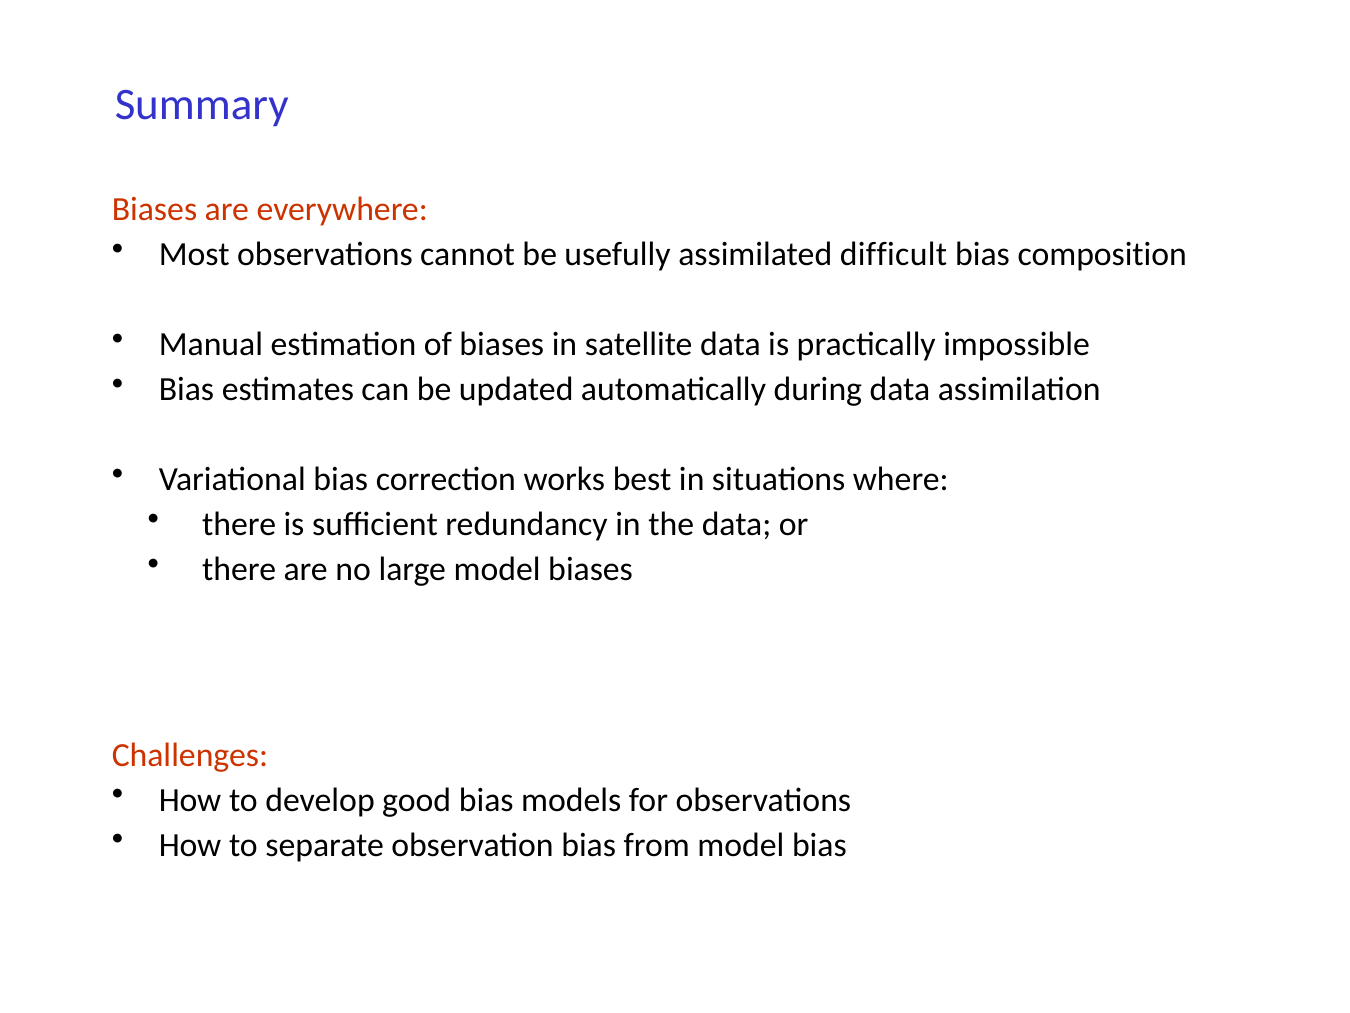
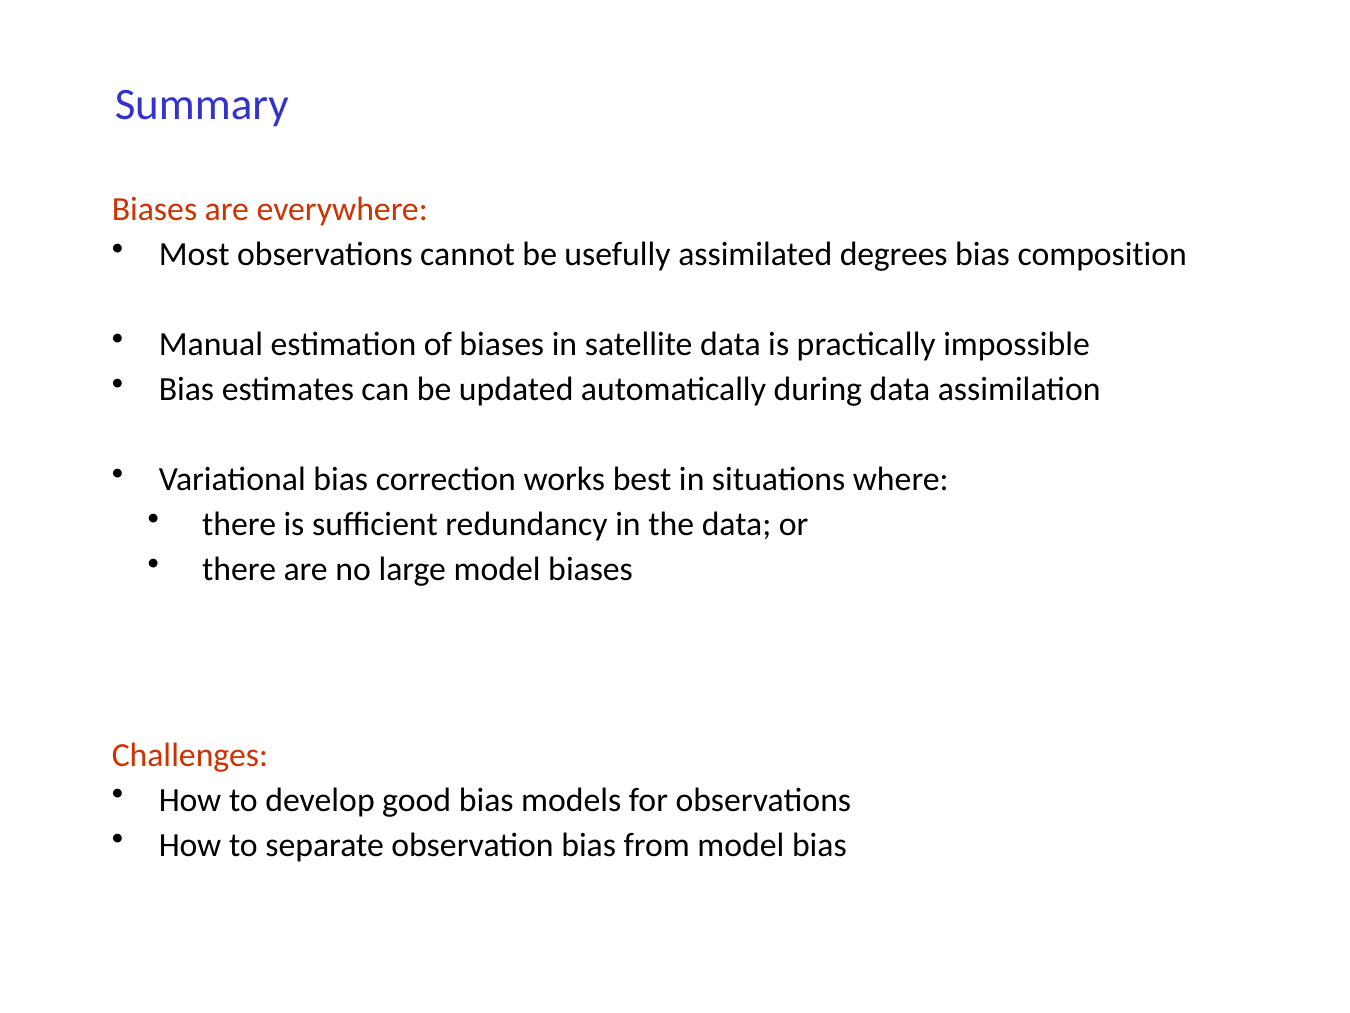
difficult: difficult -> degrees (894, 254)
